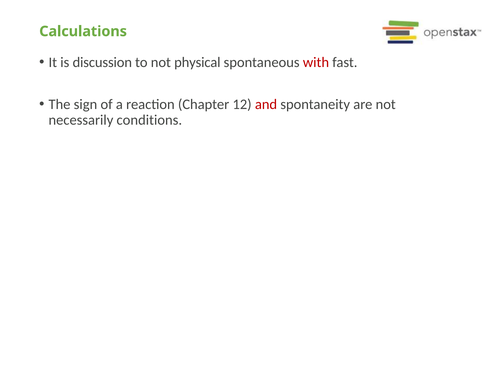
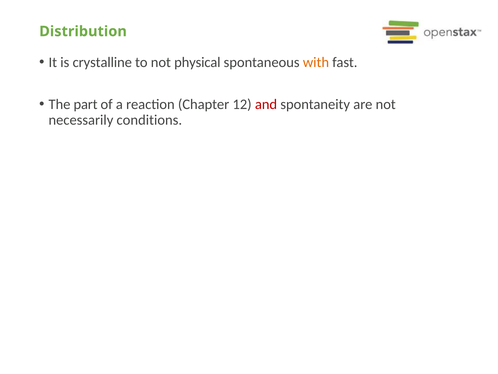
Calculations: Calculations -> Distribution (83, 31)
discussion: discussion -> crystalline (102, 62)
with colour: red -> orange (316, 62)
sign: sign -> part (86, 104)
